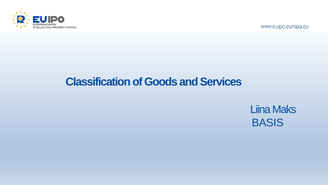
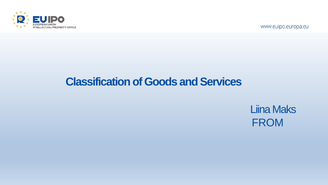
BASIS: BASIS -> FROM (268, 122)
